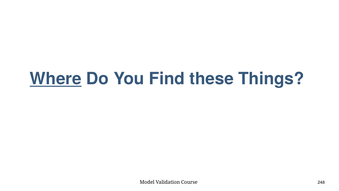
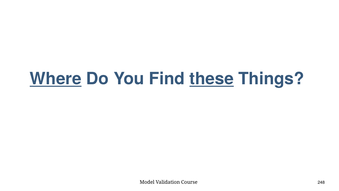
these underline: none -> present (212, 79)
